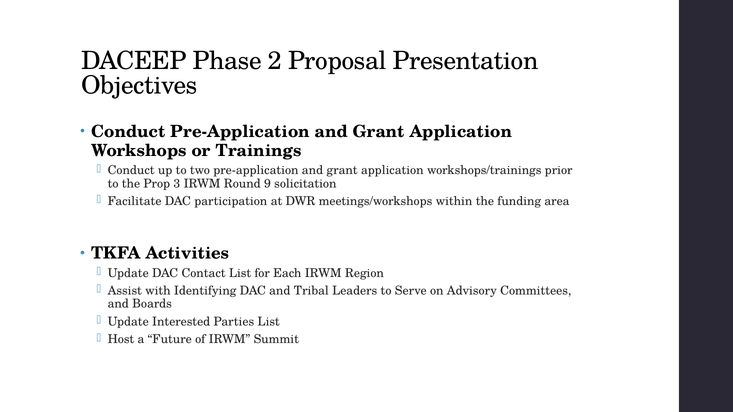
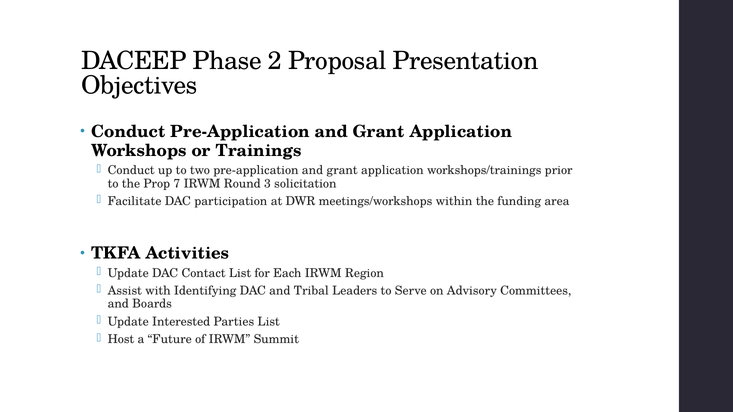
3: 3 -> 7 (177, 184)
9: 9 -> 3 (267, 184)
